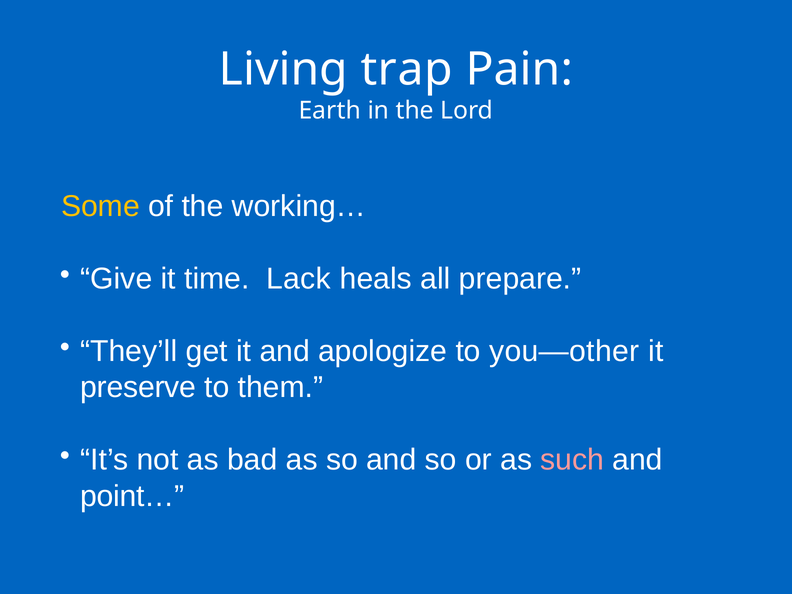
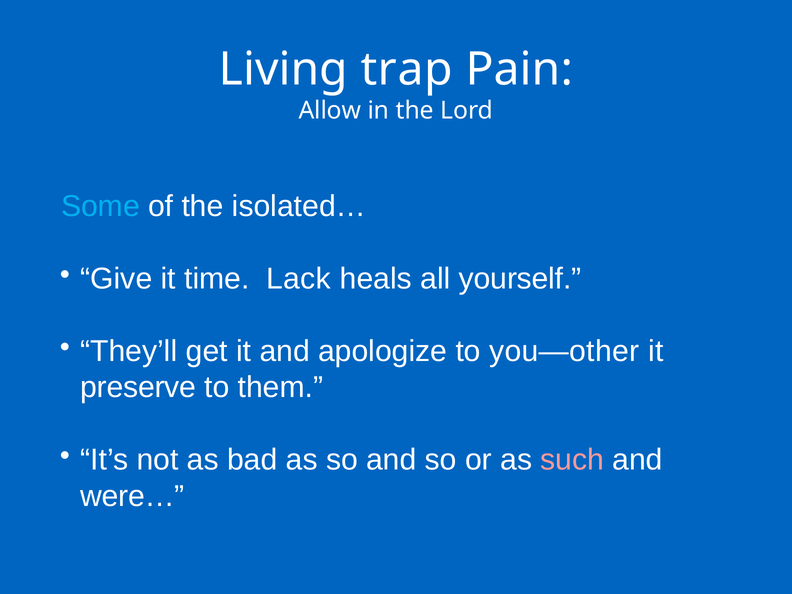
Earth: Earth -> Allow (330, 111)
Some colour: yellow -> light blue (100, 207)
working…: working… -> isolated… (299, 207)
prepare: prepare -> yourself (520, 279)
point…: point… -> were… (132, 496)
